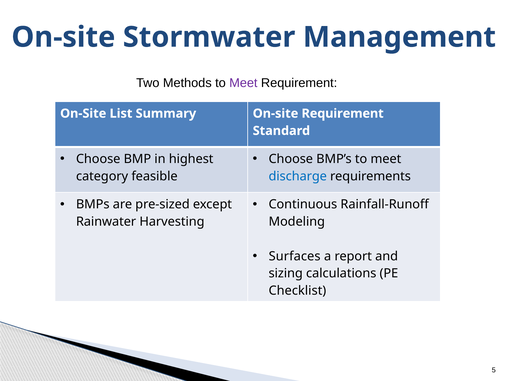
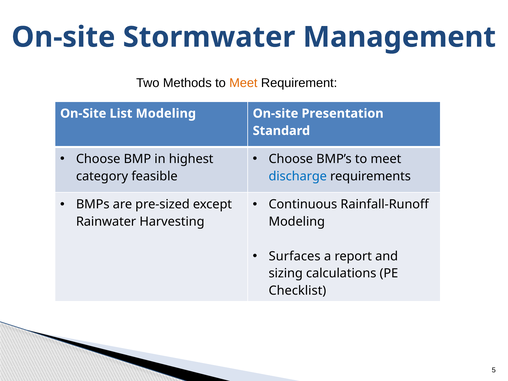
Meet colour: purple -> orange (243, 83)
List Summary: Summary -> Modeling (166, 113)
On-site Requirement: Requirement -> Presentation (343, 113)
